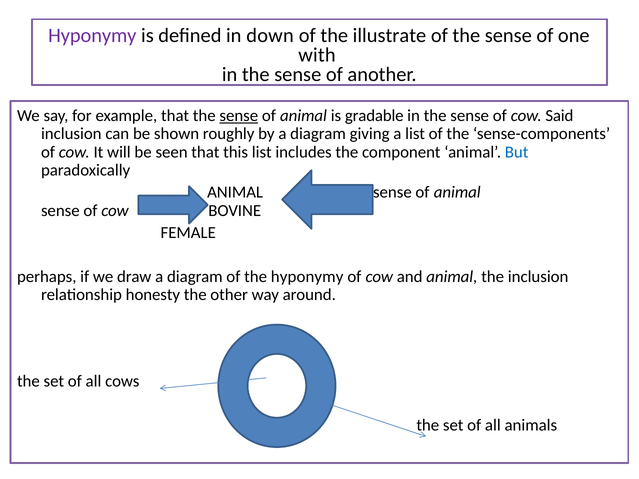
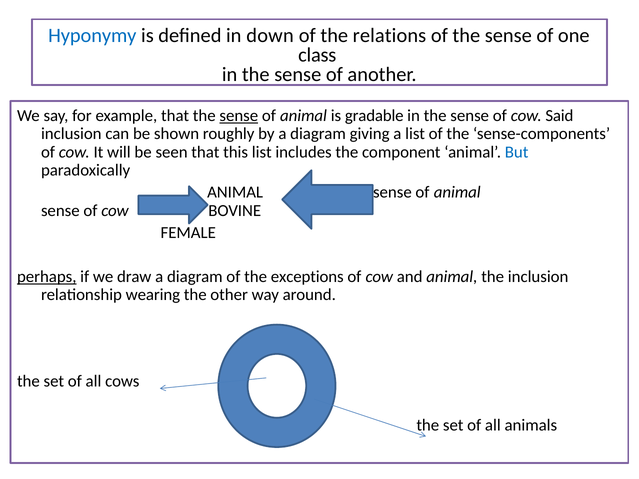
Hyponymy colour: purple -> blue (92, 36)
illustrate: illustrate -> relations (389, 36)
with: with -> class (317, 55)
perhaps underline: none -> present (47, 277)
the hyponymy: hyponymy -> exceptions (307, 277)
honesty: honesty -> wearing (153, 295)
